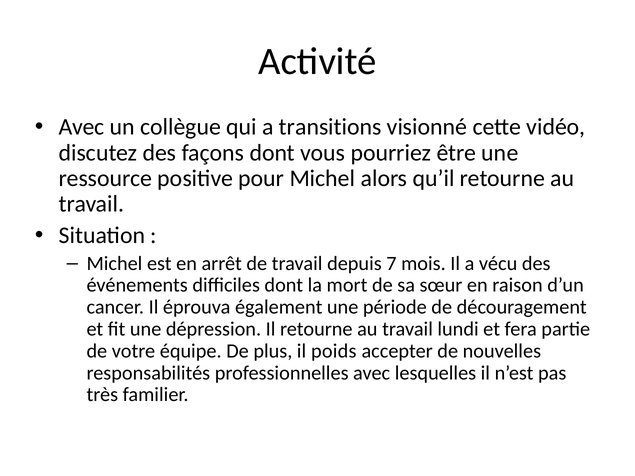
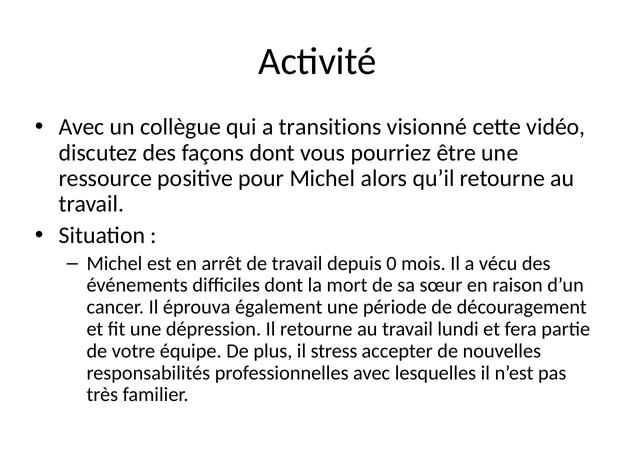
7: 7 -> 0 (391, 264)
poids: poids -> stress (334, 351)
